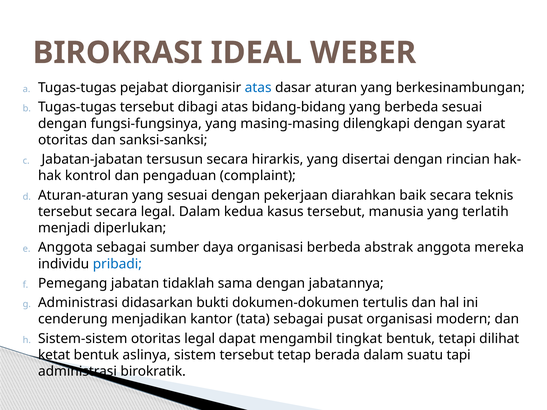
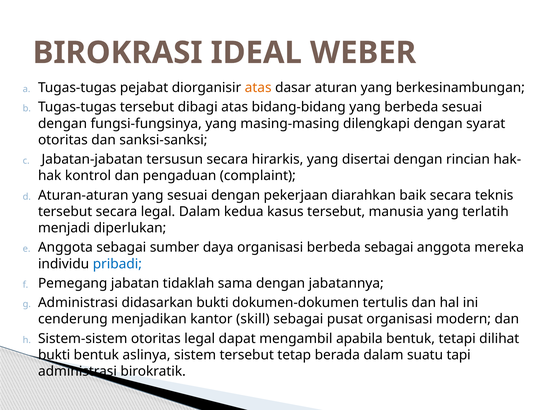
atas colour: blue -> orange (258, 88)
berbeda abstrak: abstrak -> sebagai (389, 248)
tata: tata -> skill (253, 319)
tingkat: tingkat -> apabila (359, 339)
ketat: ketat -> bukti (54, 355)
